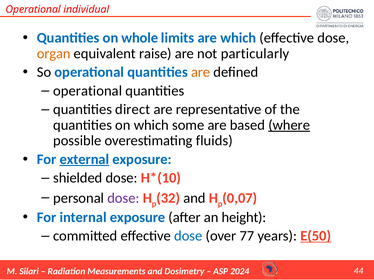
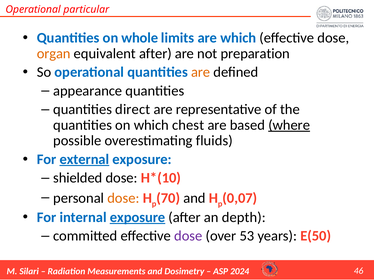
individual: individual -> particular (86, 9)
equivalent raise: raise -> after (155, 54)
particularly: particularly -> preparation (255, 54)
operational: operational -> appearance (88, 91)
some: some -> chest (188, 125)
dose colour: purple -> orange (123, 199)
32: 32 -> 70 (168, 199)
exposure underline: none -> present (138, 218)
height: height -> depth (244, 218)
dose colour: blue -> purple (188, 236)
77: 77 -> 53 (247, 236)
E(50 underline: present -> none (316, 236)
44: 44 -> 46 (359, 271)
